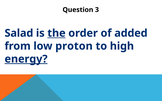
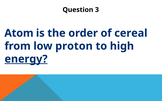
Salad: Salad -> Atom (19, 33)
the underline: present -> none (56, 33)
added: added -> cereal (131, 33)
